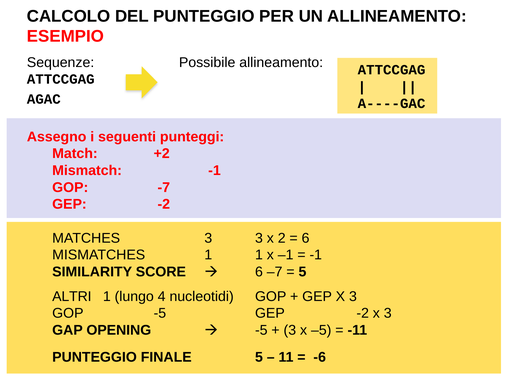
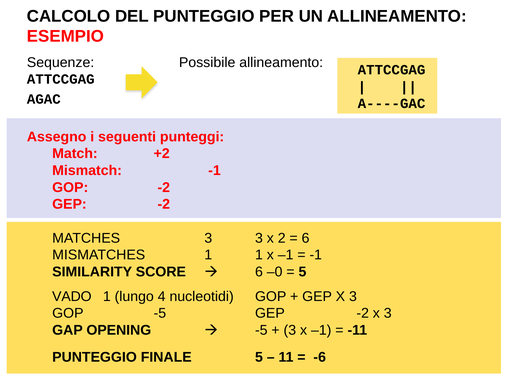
GOP -7: -7 -> -2 (164, 188)
–7: –7 -> –0 (275, 272)
ALTRI: ALTRI -> VADO (72, 297)
3 x –5: –5 -> –1 (321, 330)
